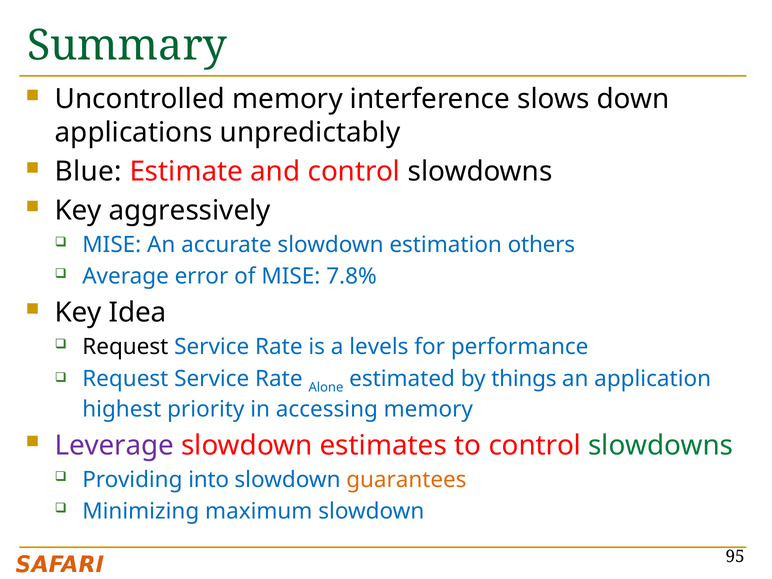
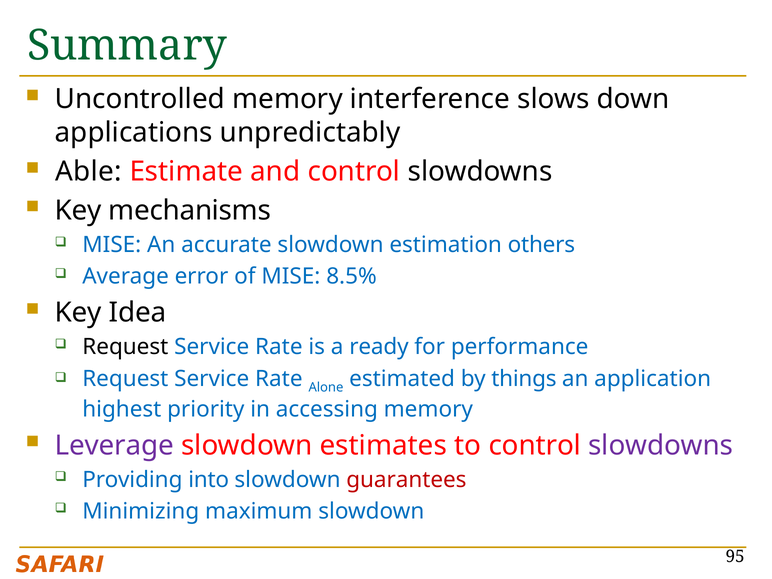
Blue: Blue -> Able (88, 172)
aggressively: aggressively -> mechanisms (190, 211)
7.8%: 7.8% -> 8.5% (351, 277)
levels: levels -> ready (379, 347)
slowdowns colour: green -> purple (661, 445)
guarantees colour: orange -> red (406, 480)
